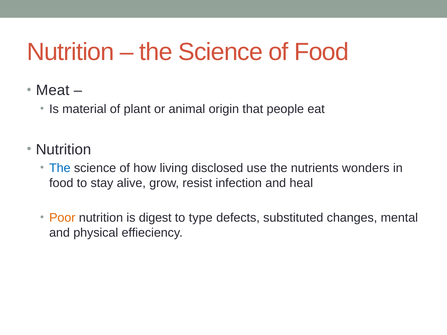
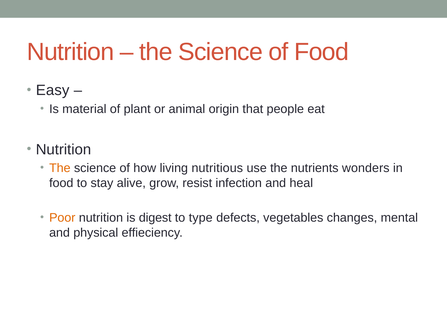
Meat: Meat -> Easy (53, 90)
The colour: blue -> orange (60, 168)
disclosed: disclosed -> nutritious (217, 168)
substituted: substituted -> vegetables (293, 218)
